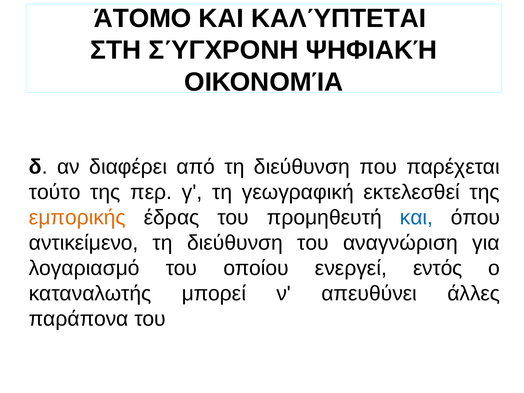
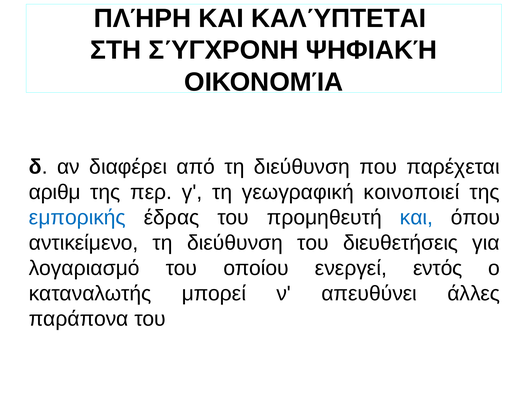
ΆΤΟΜΟ: ΆΤΟΜΟ -> ΠΛΉΡΗ (143, 19)
τούτο: τούτο -> αριθμ (55, 192)
εκτελεσθεί: εκτελεσθεί -> κοινοποιεί (412, 192)
εμπορικής colour: orange -> blue (77, 218)
αναγνώριση: αναγνώριση -> διευθετήσεις (401, 243)
